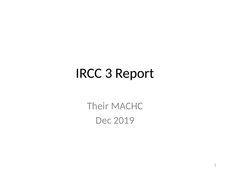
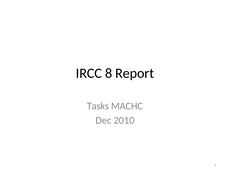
3: 3 -> 8 (109, 73)
Their: Their -> Tasks (98, 106)
2019: 2019 -> 2010 (124, 120)
